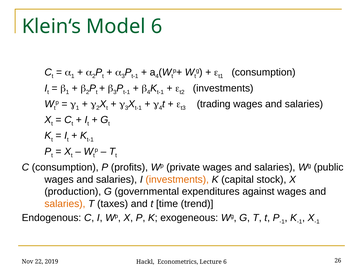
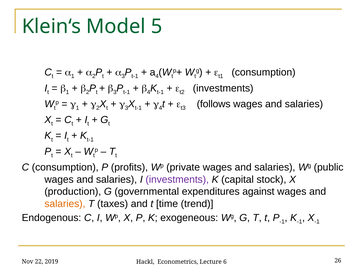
Model 6: 6 -> 5 (157, 26)
trading: trading -> follows (214, 104)
investments colour: orange -> purple (177, 179)
